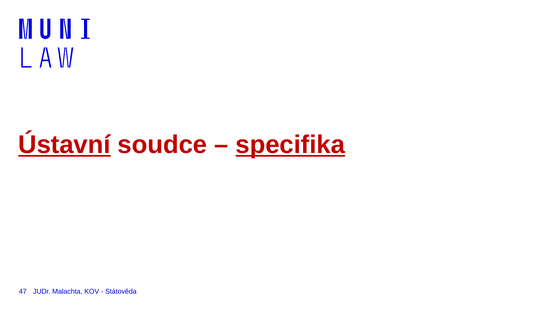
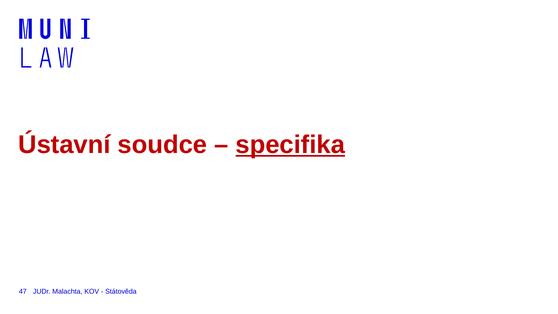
Ústavní underline: present -> none (64, 145)
